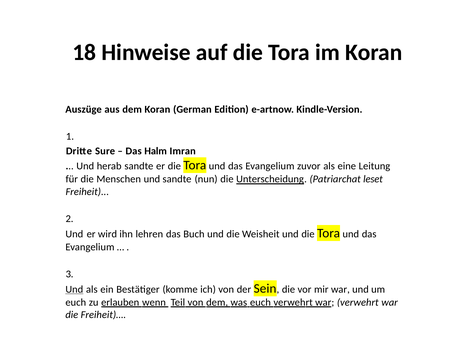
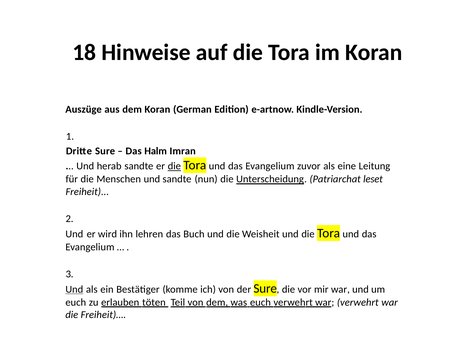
die underline: none -> present (174, 166)
der Sein: Sein -> Sure (265, 289)
wenn: wenn -> töten (154, 303)
